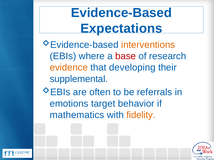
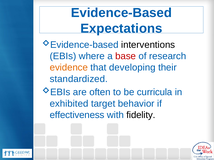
interventions colour: orange -> black (148, 45)
supplemental: supplemental -> standardized (79, 79)
referrals: referrals -> curricula (155, 92)
emotions: emotions -> exhibited (69, 104)
mathematics: mathematics -> effectiveness (77, 115)
fidelity colour: orange -> black (141, 115)
